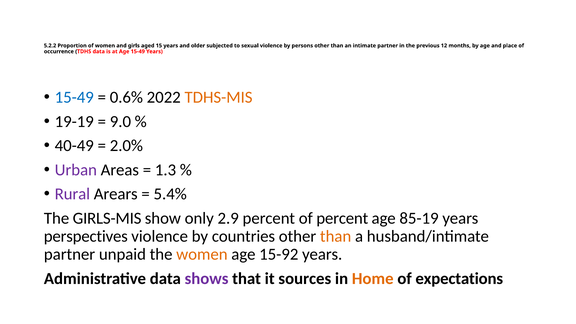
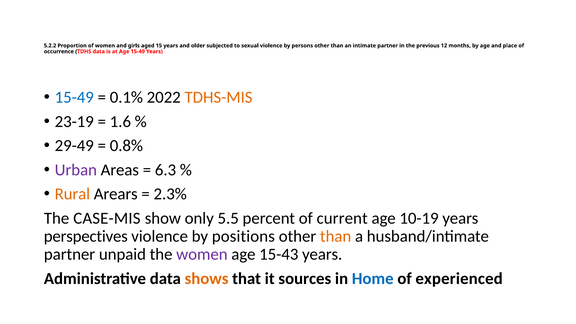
0.6%: 0.6% -> 0.1% (126, 97)
19-19: 19-19 -> 23-19 (74, 122)
9.0: 9.0 -> 1.6 (120, 122)
40-49: 40-49 -> 29-49 (74, 146)
2.0%: 2.0% -> 0.8% (126, 146)
1.3: 1.3 -> 6.3 (165, 170)
Rural colour: purple -> orange (72, 194)
5.4%: 5.4% -> 2.3% (170, 194)
GIRLS-MIS: GIRLS-MIS -> CASE-MIS (107, 218)
2.9: 2.9 -> 5.5 (228, 218)
of percent: percent -> current (342, 218)
85-19: 85-19 -> 10-19 (419, 218)
countries: countries -> positions (243, 236)
women colour: orange -> purple (202, 254)
15-92: 15-92 -> 15-43 (279, 254)
shows colour: purple -> orange (207, 279)
Home colour: orange -> blue (373, 279)
expectations: expectations -> experienced (459, 279)
